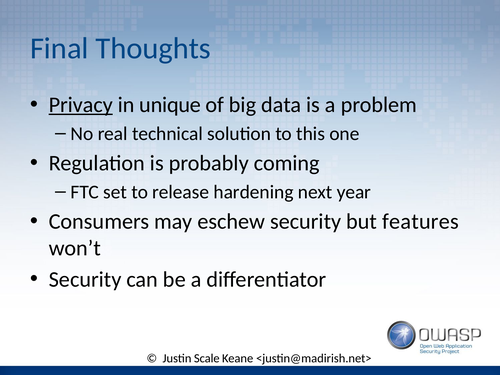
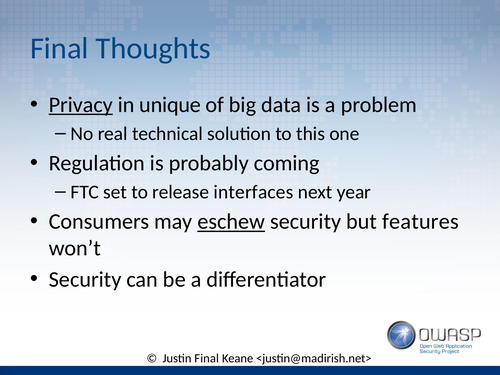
hardening: hardening -> interfaces (253, 192)
eschew underline: none -> present (231, 222)
Justin Scale: Scale -> Final (207, 358)
